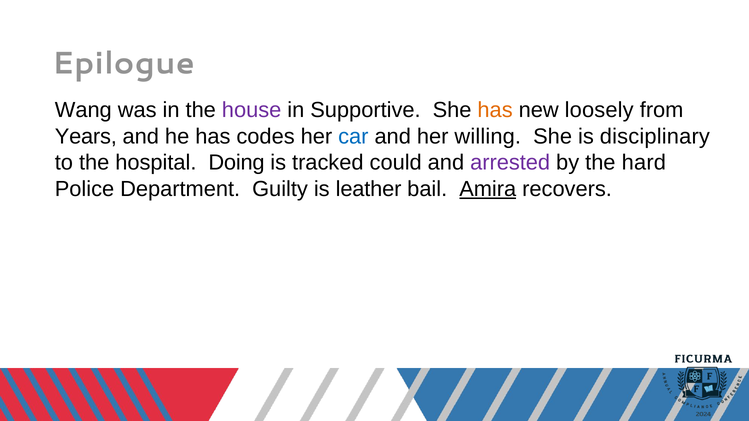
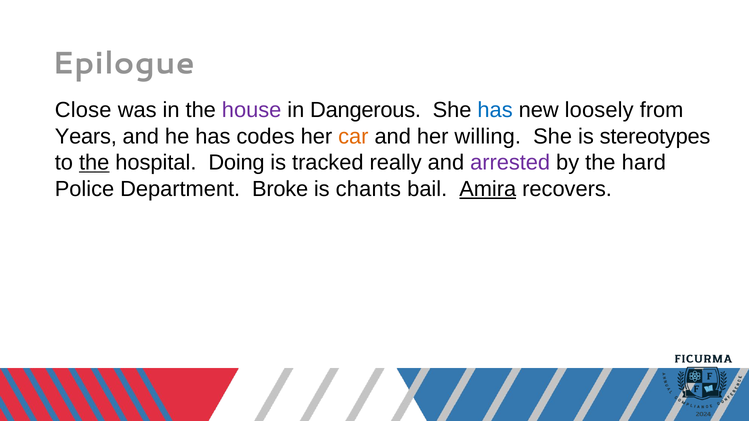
Wang: Wang -> Close (83, 110)
Supportive: Supportive -> Dangerous (366, 110)
has colour: orange -> blue (495, 110)
car colour: blue -> orange (353, 136)
disciplinary: disciplinary -> stereotypes (655, 136)
the underline: none -> present (94, 163)
could: could -> really (396, 163)
Guilty: Guilty -> Broke (280, 189)
leather: leather -> chants (368, 189)
